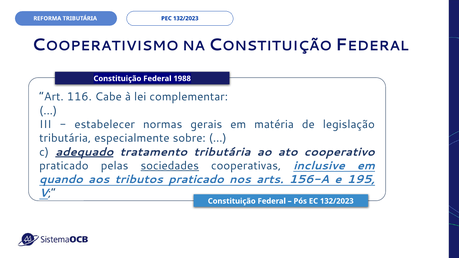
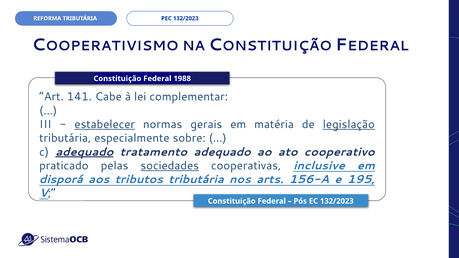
116: 116 -> 141 (79, 97)
estabelecer underline: none -> present (105, 124)
legislação underline: none -> present (349, 124)
tratamento tributária: tributária -> adequado (222, 152)
quando: quando -> disporá (61, 180)
tributos praticado: praticado -> tributária (196, 180)
